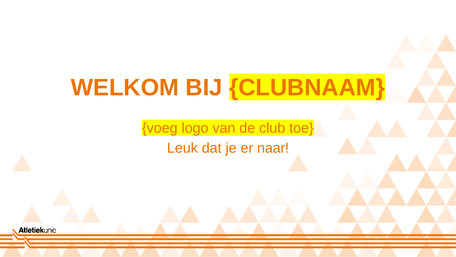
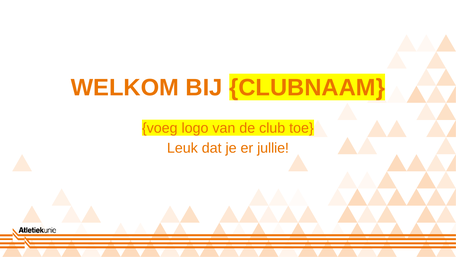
naar: naar -> jullie (273, 148)
